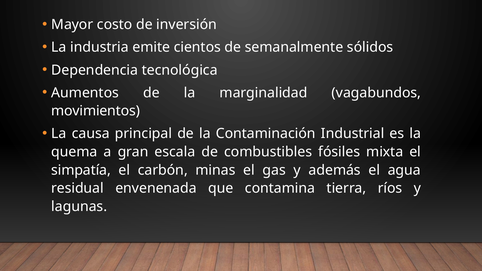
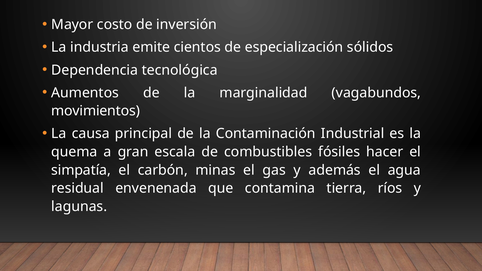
semanalmente: semanalmente -> especialización (294, 47)
mixta: mixta -> hacer (385, 152)
